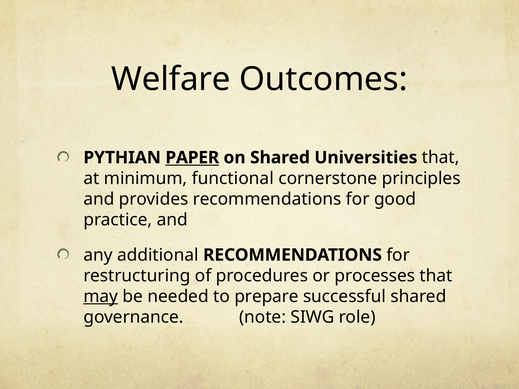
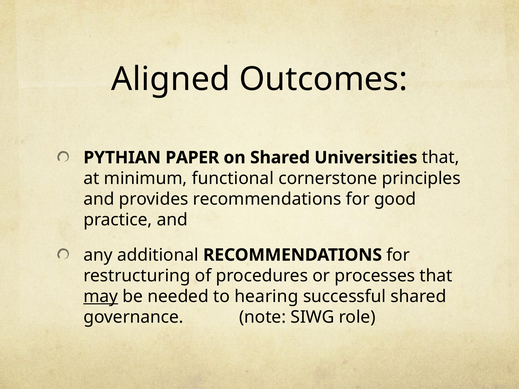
Welfare: Welfare -> Aligned (171, 79)
PAPER underline: present -> none (192, 158)
prepare: prepare -> hearing (266, 297)
